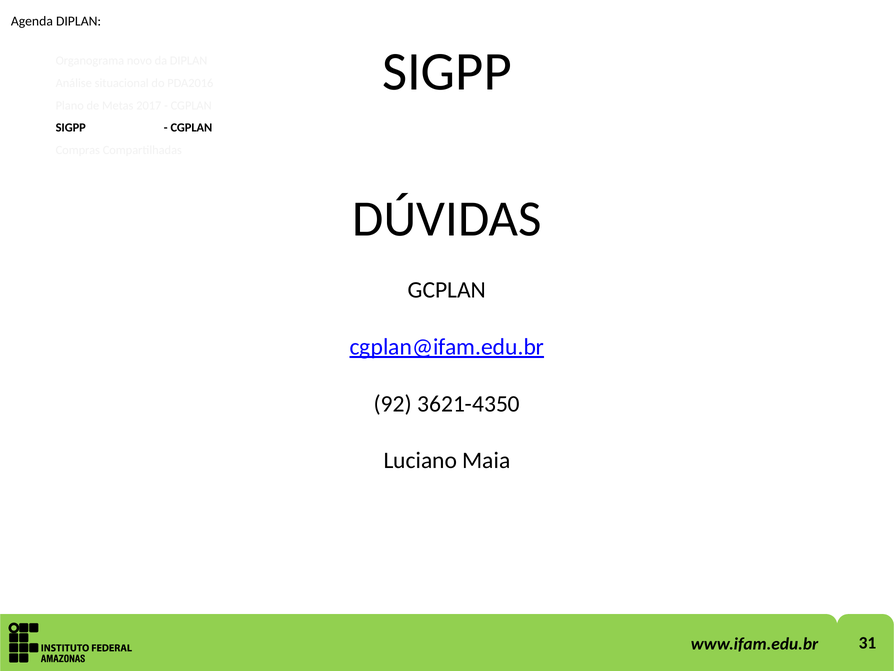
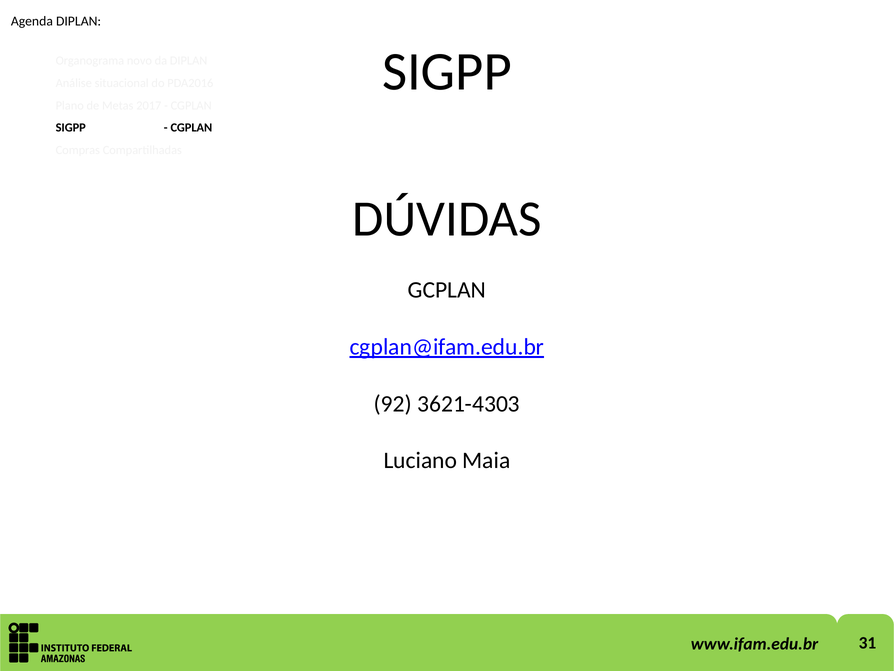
3621-4350: 3621-4350 -> 3621-4303 (469, 403)
